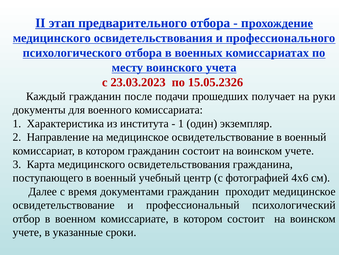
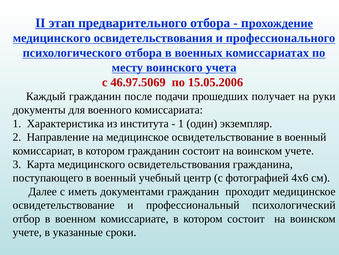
23.03.2023: 23.03.2023 -> 46.97.5069 (138, 82)
15.05.2326: 15.05.2326 -> 15.05.2006 (216, 82)
время: время -> иметь (83, 191)
